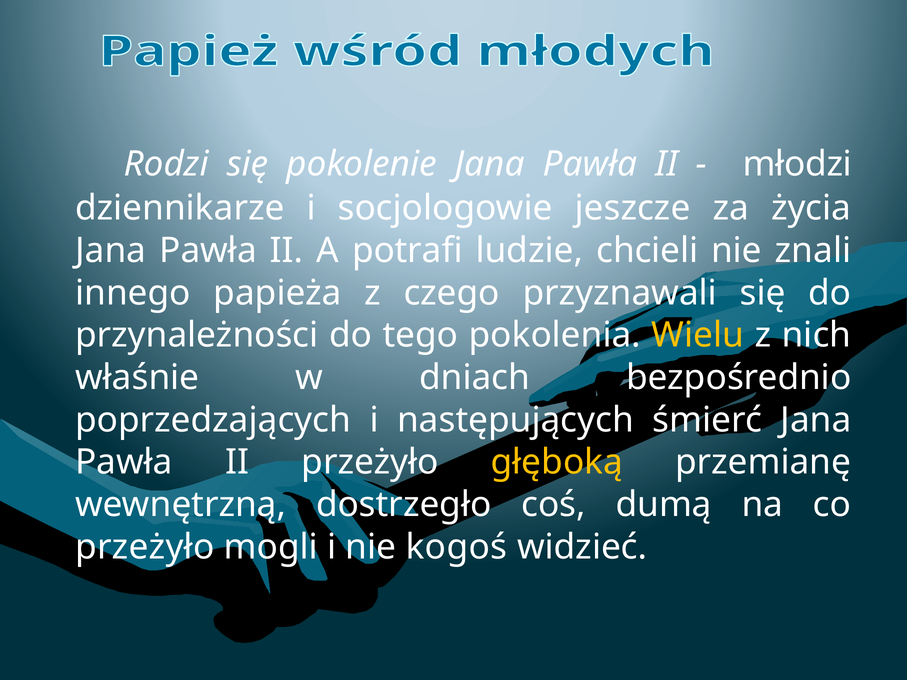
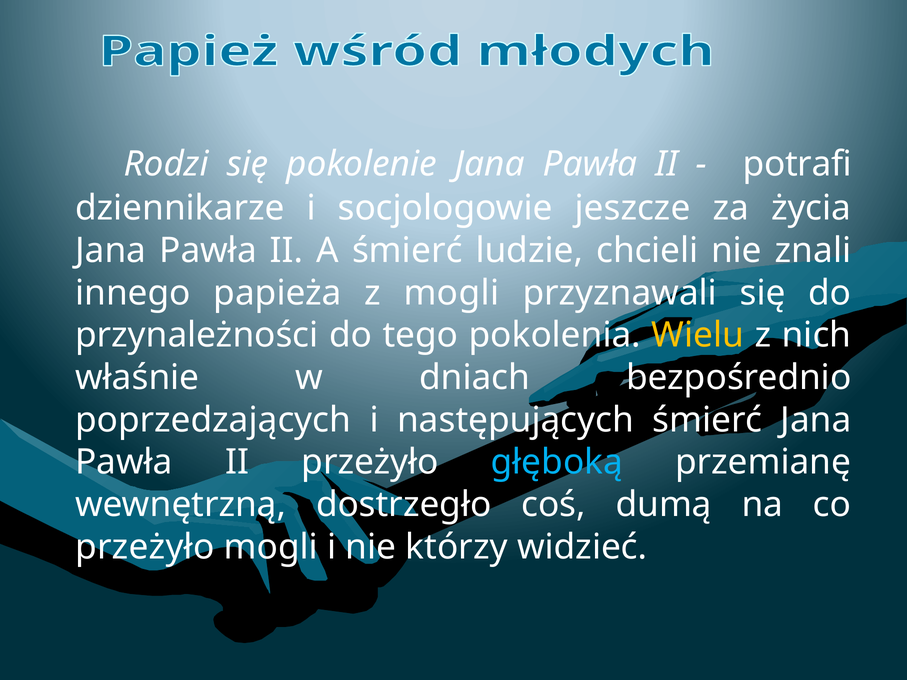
młodzi: młodzi -> potrafi (797, 164)
A potrafi: potrafi -> śmierć (407, 251)
z czego: czego -> mogli (451, 293)
głęboką colour: yellow -> light blue (557, 462)
kogoś: kogoś -> którzy (457, 547)
